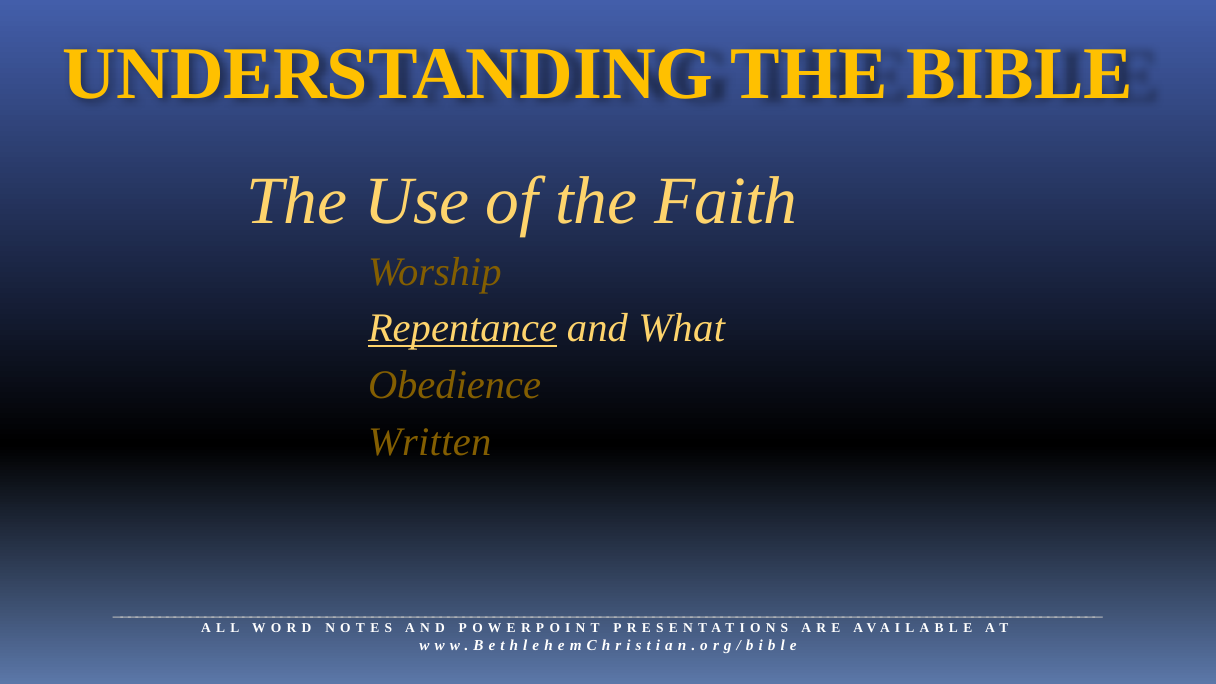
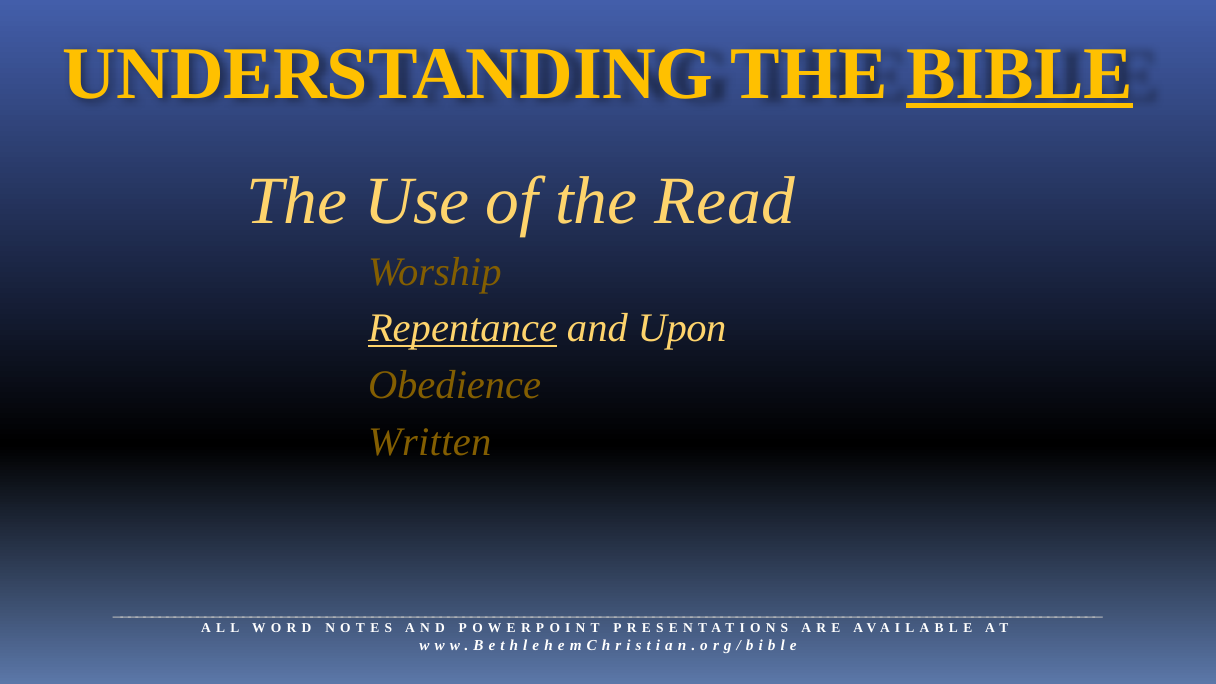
BIBLE underline: none -> present (1020, 74)
Faith: Faith -> Read (725, 201)
What: What -> Upon (682, 329)
